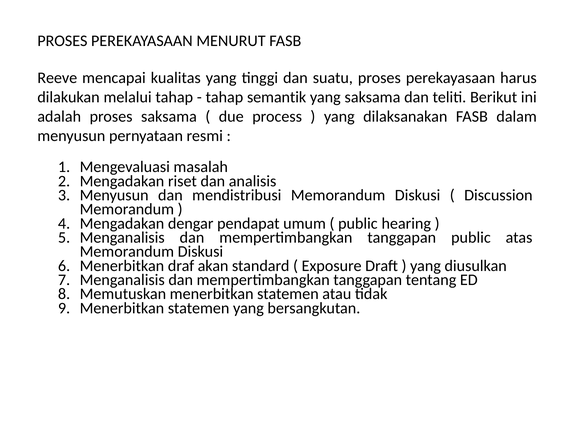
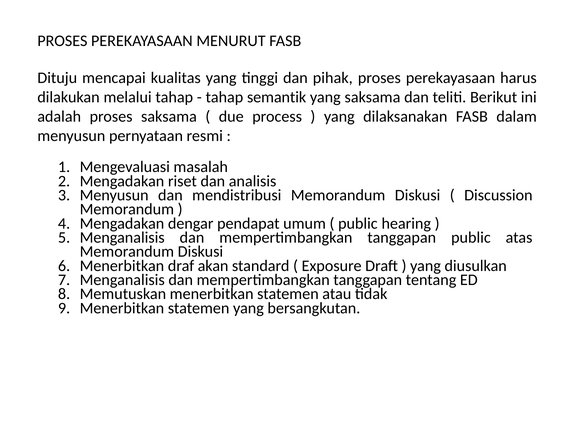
Reeve: Reeve -> Dituju (57, 78)
suatu: suatu -> pihak (333, 78)
